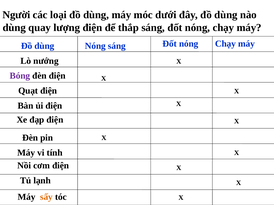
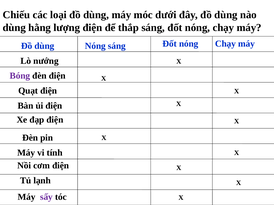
Người: Người -> Chiếu (16, 15)
quay: quay -> hằng (40, 28)
sấy colour: orange -> purple (46, 197)
